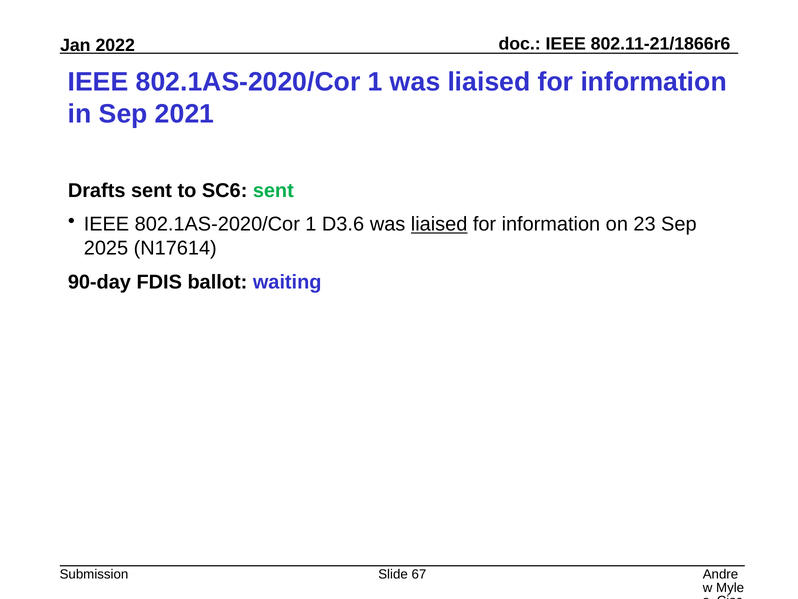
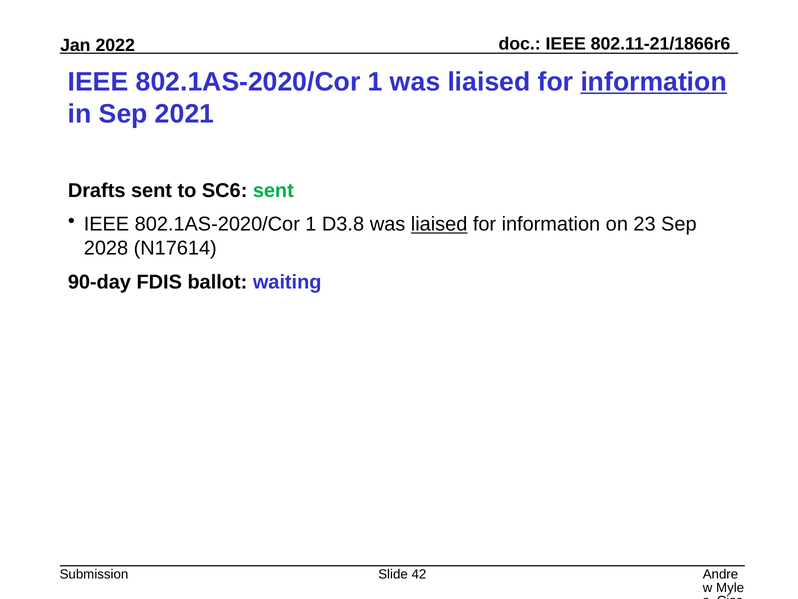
information underline: none -> present (654, 82)
D3.6: D3.6 -> D3.8 (343, 224)
2025: 2025 -> 2028 (106, 248)
67: 67 -> 42 (419, 574)
